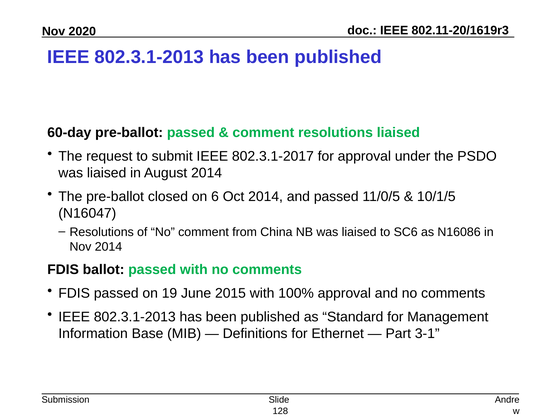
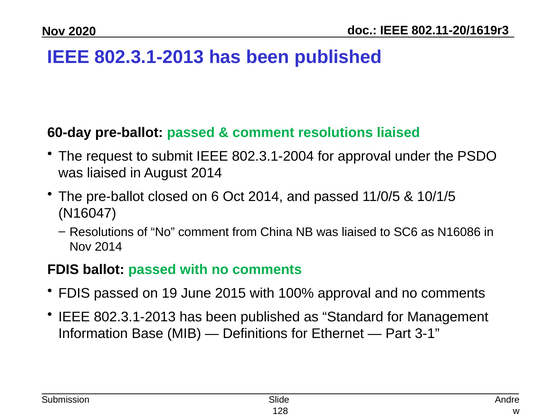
802.3.1-2017: 802.3.1-2017 -> 802.3.1-2004 (273, 156)
